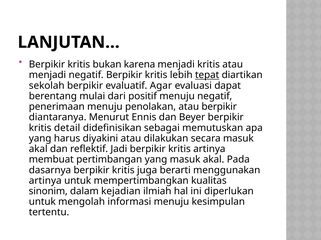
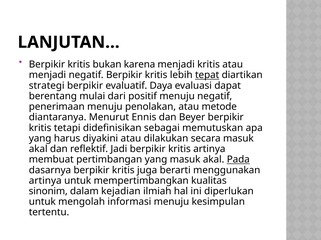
sekolah: sekolah -> strategi (47, 86)
Agar: Agar -> Daya (161, 86)
atau berpikir: berpikir -> metode (219, 107)
detail: detail -> tetapi (67, 128)
Pada underline: none -> present (238, 160)
